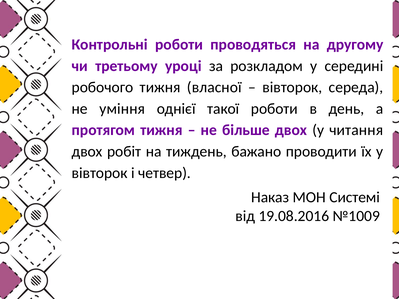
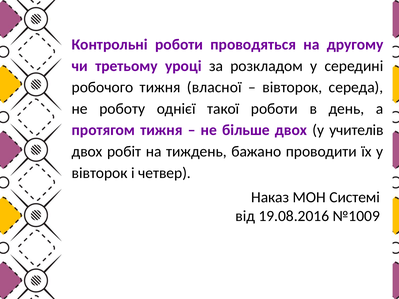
уміння: уміння -> роботу (122, 109)
читання: читання -> учителів (356, 130)
